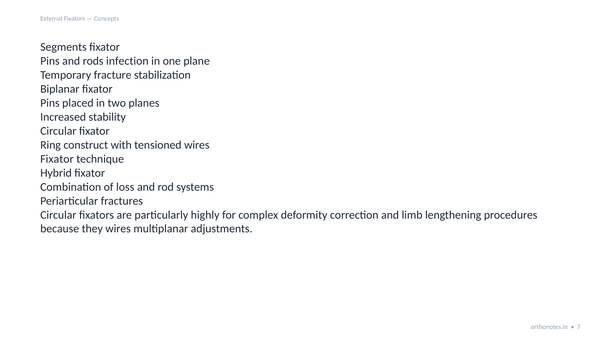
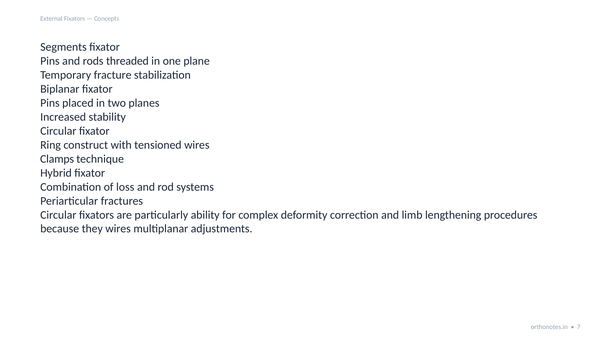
infection: infection -> threaded (127, 61)
Fixator: Fixator -> Clamps (57, 159)
highly: highly -> ability (205, 215)
